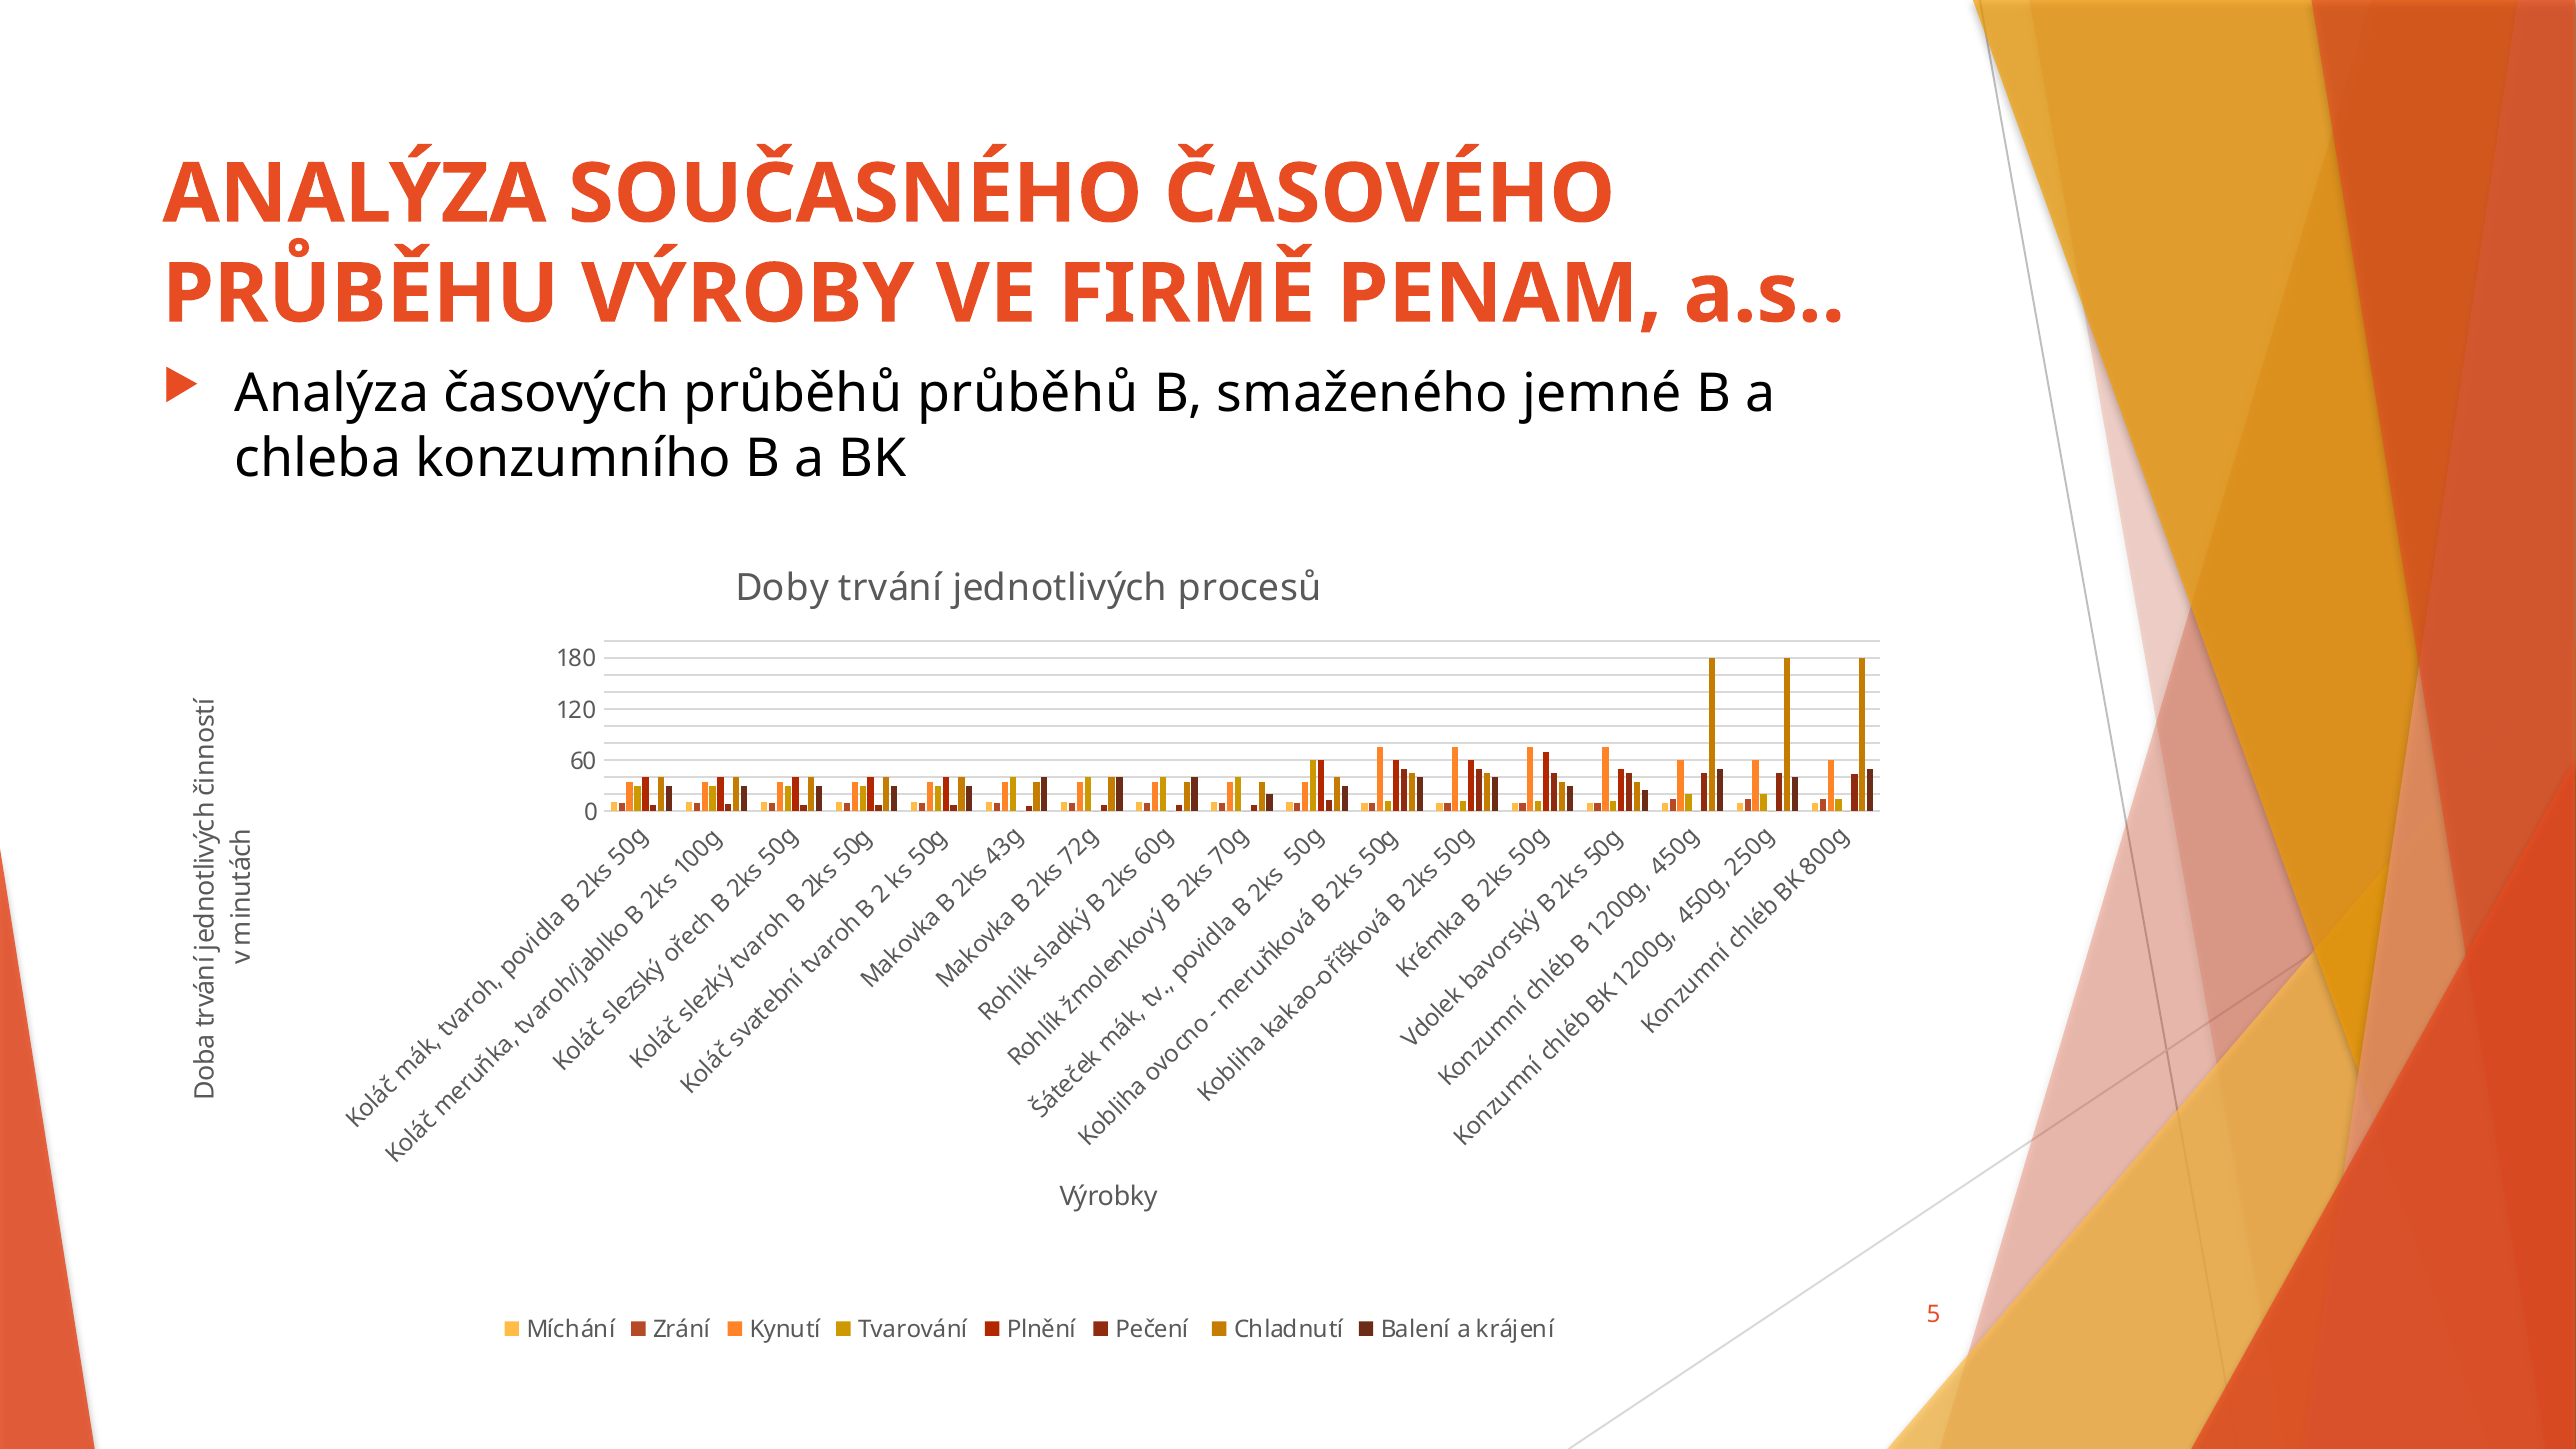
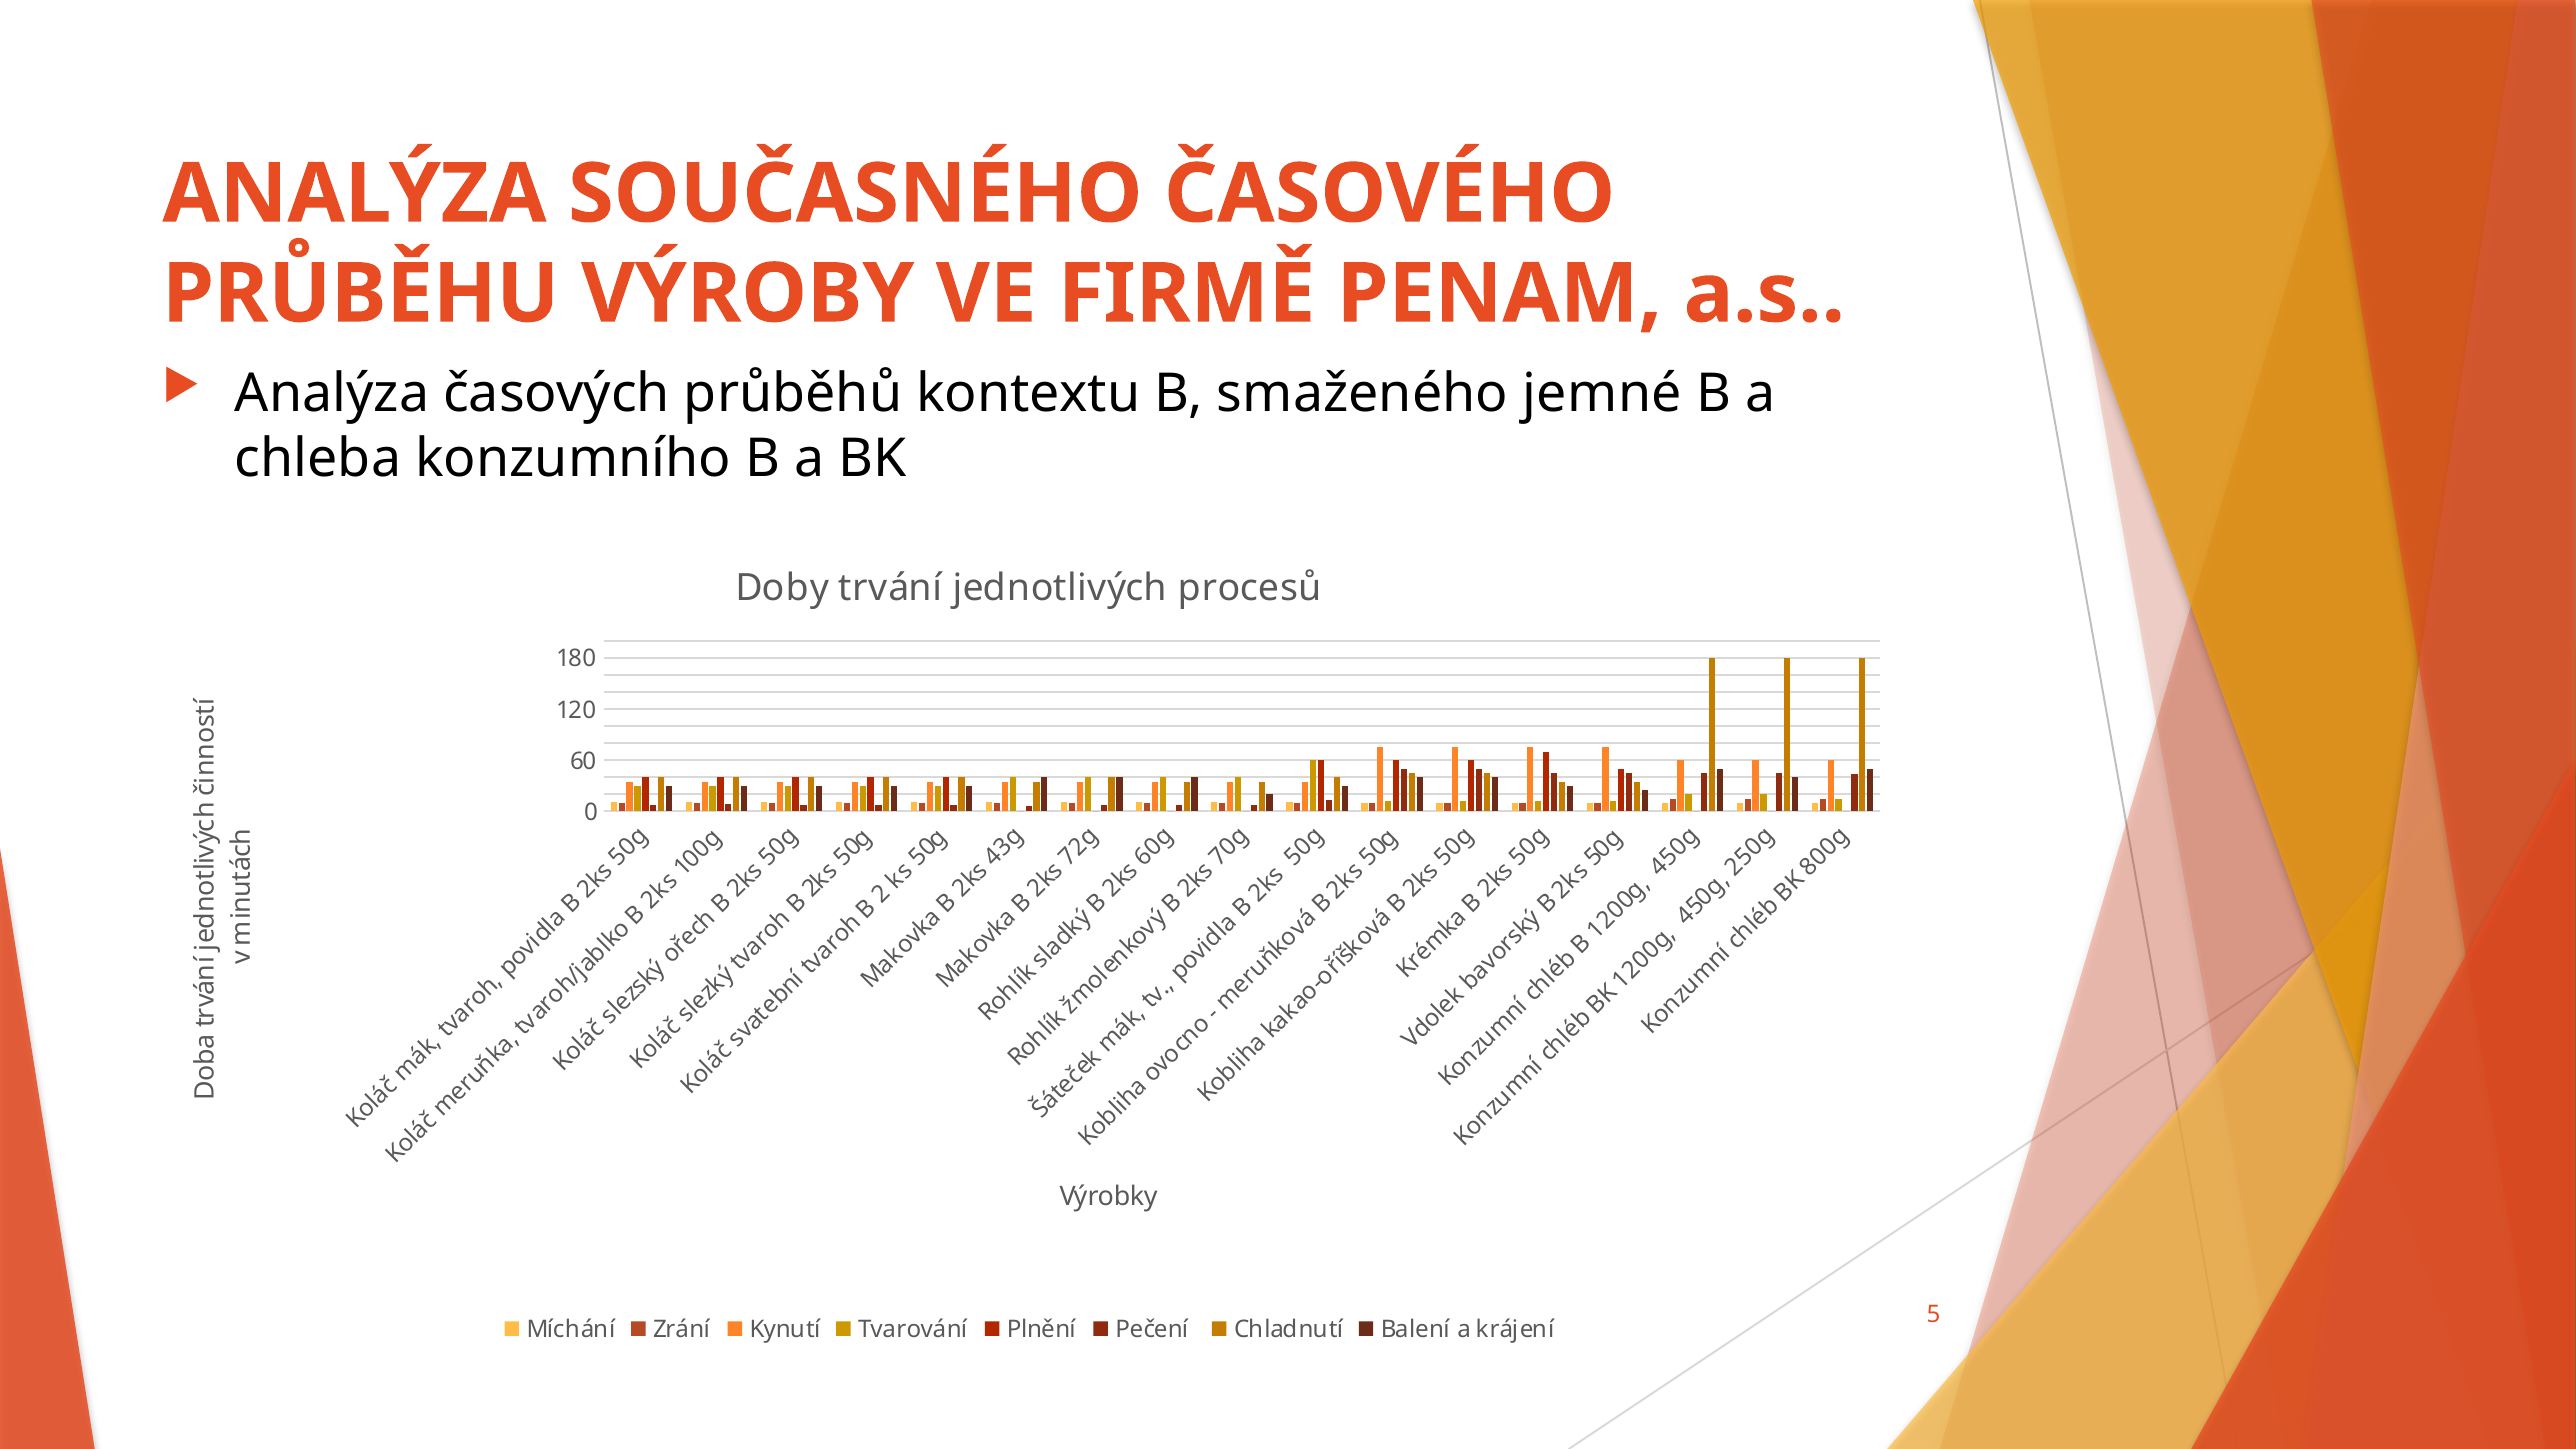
průběhů průběhů: průběhů -> kontextu (1028, 394)
